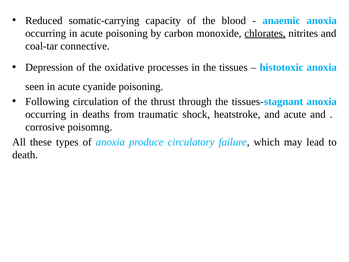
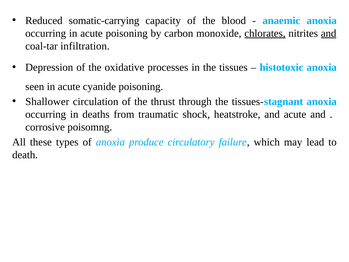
and underline: none -> present (329, 33)
connective: connective -> infiltration (85, 46)
Following: Following -> Shallower (47, 101)
